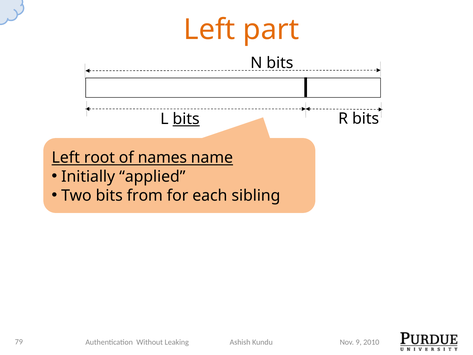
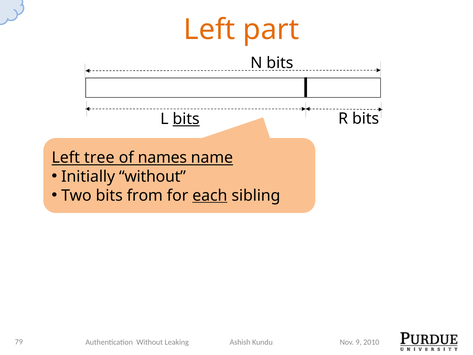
root: root -> tree (99, 158)
Initially applied: applied -> without (152, 176)
each underline: none -> present (210, 195)
